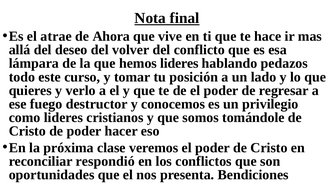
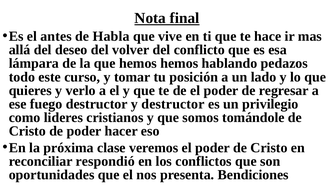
atrae: atrae -> antes (56, 36)
Ahora: Ahora -> Habla (111, 36)
hemos lideres: lideres -> hemos (179, 63)
y conocemos: conocemos -> destructor (173, 104)
